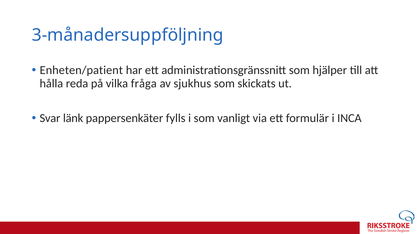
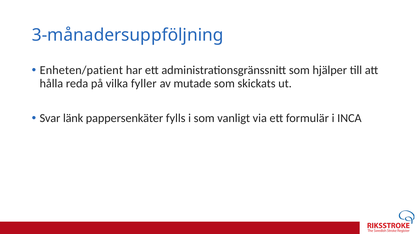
fråga: fråga -> fyller (144, 84)
sjukhus: sjukhus -> mutade (192, 84)
